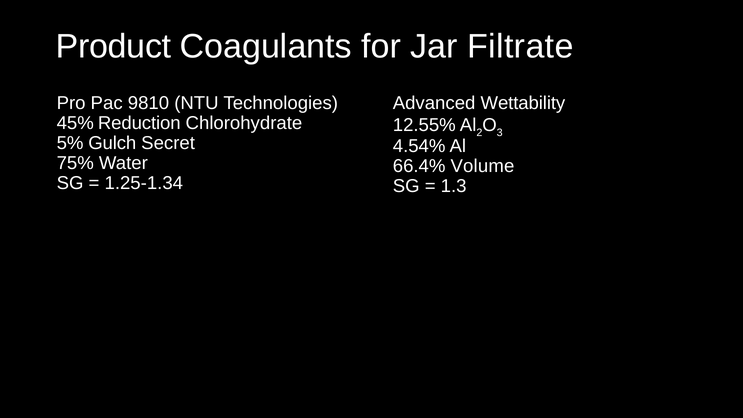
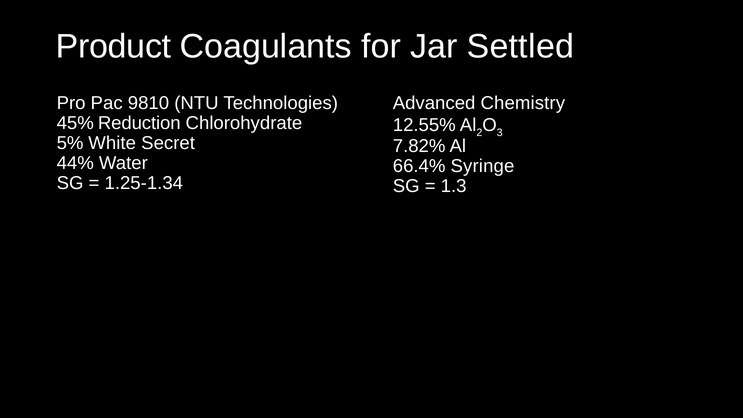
Filtrate: Filtrate -> Settled (520, 46)
Wettability: Wettability -> Chemistry (523, 103)
Gulch: Gulch -> White (112, 143)
4.54%: 4.54% -> 7.82% (419, 146)
75%: 75% -> 44% (75, 163)
Volume: Volume -> Syringe (482, 166)
